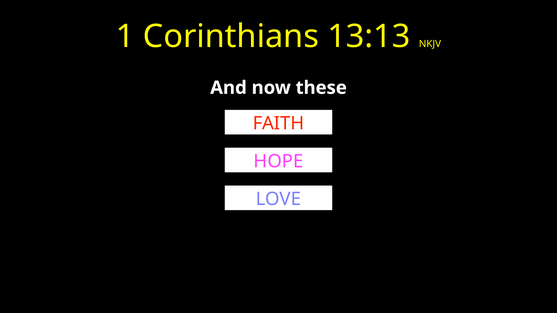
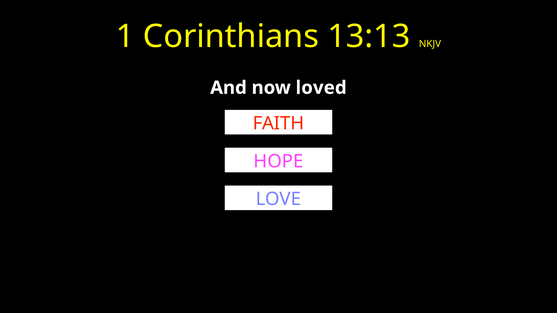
these: these -> loved (321, 88)
